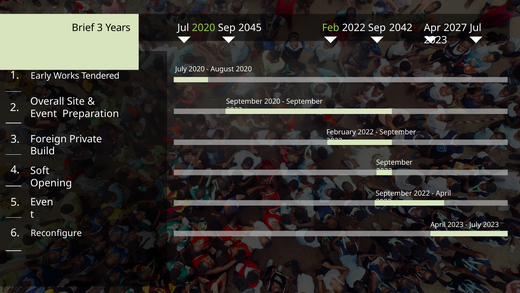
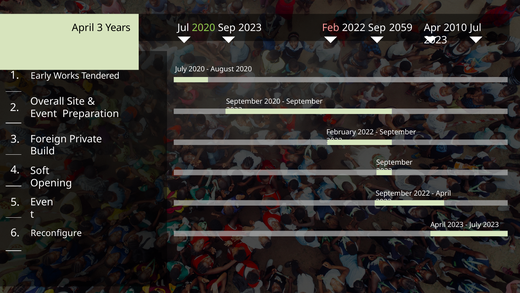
Brief: Brief -> April (83, 28)
Sep 2045: 2045 -> 2023 (250, 28)
Feb colour: light green -> pink (331, 28)
2042: 2042 -> 2059 (401, 28)
2027: 2027 -> 2010 (455, 28)
